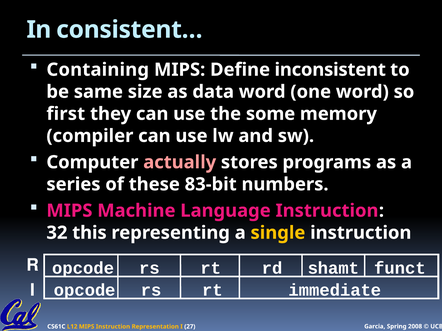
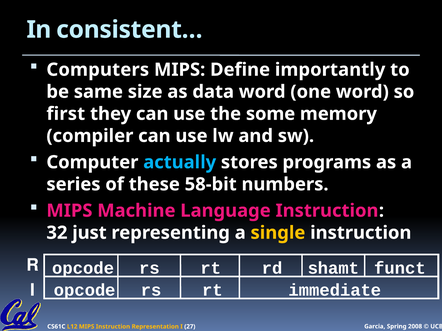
Containing: Containing -> Computers (98, 70)
inconsistent: inconsistent -> importantly (330, 70)
actually colour: pink -> light blue (180, 162)
83-bit: 83-bit -> 58-bit (211, 185)
this: this -> just (89, 233)
